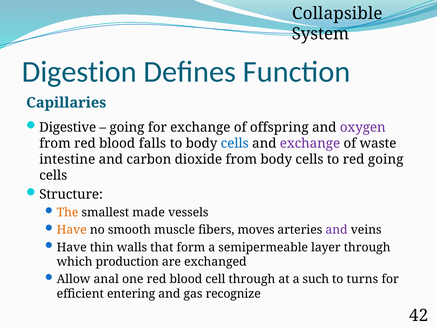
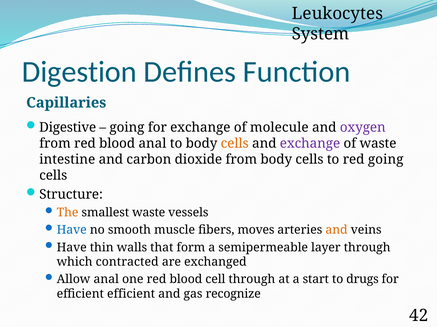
Collapsible: Collapsible -> Leukocytes (338, 14)
offspring: offspring -> molecule (279, 128)
blood falls: falls -> anal (152, 144)
cells colour: blue -> orange (235, 144)
smallest made: made -> waste (149, 213)
Have colour: orange -> blue (72, 230)
and colour: purple -> orange (337, 230)
production: production -> contracted (127, 262)
such: such -> start (316, 280)
turns: turns -> drugs (363, 280)
efficient entering: entering -> efficient (131, 295)
